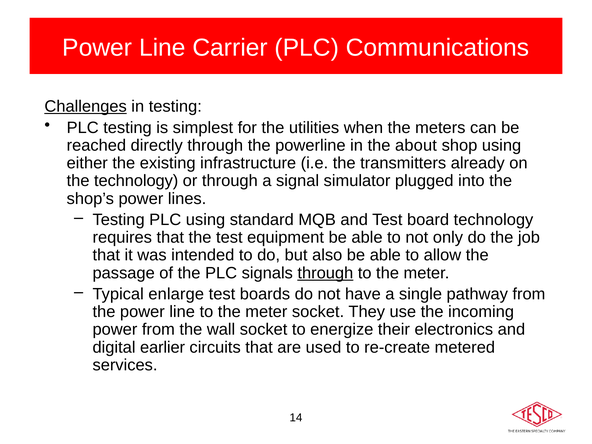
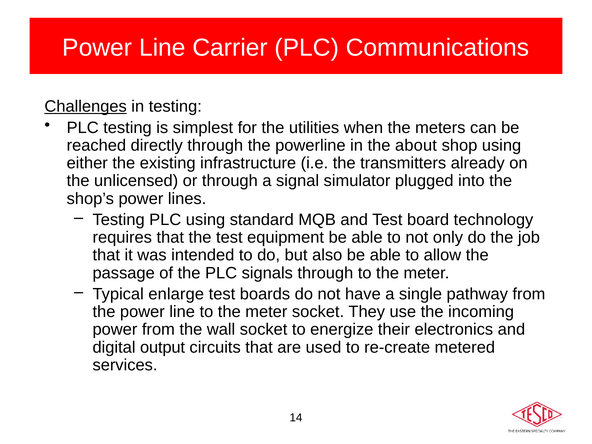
the technology: technology -> unlicensed (136, 181)
through underline: present -> none (325, 273)
earlier: earlier -> output (163, 347)
